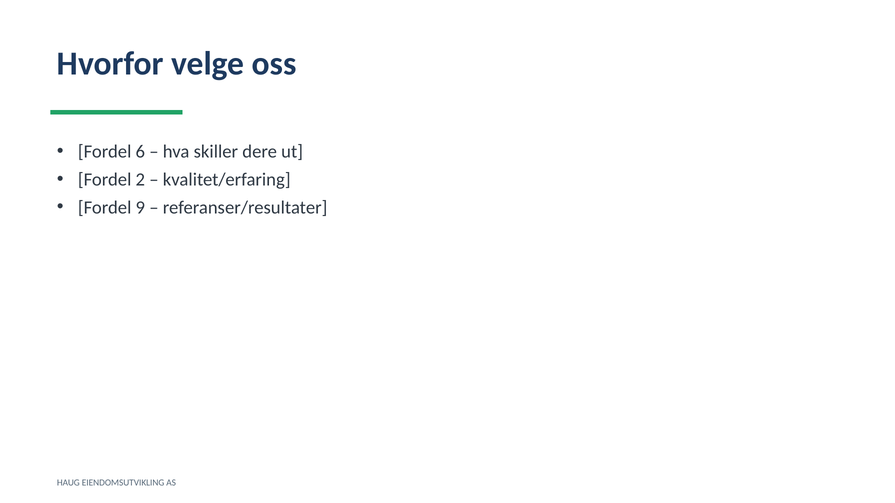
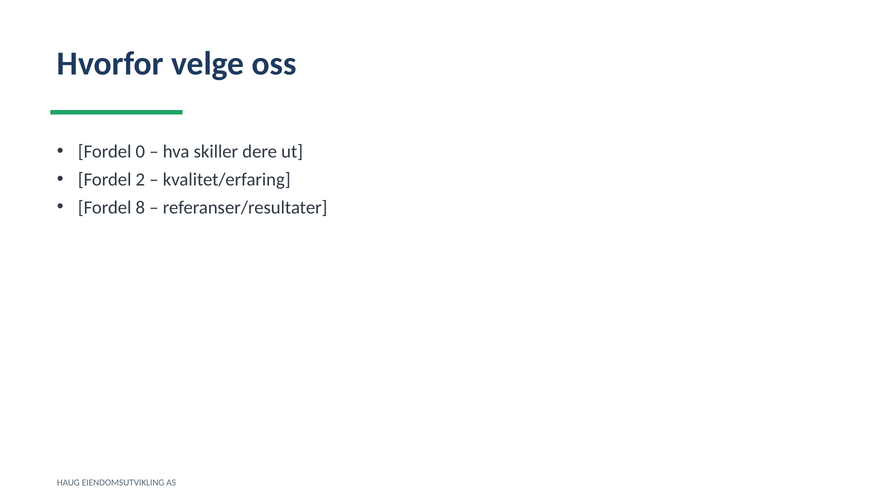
6: 6 -> 0 (140, 152)
9: 9 -> 8 (140, 208)
